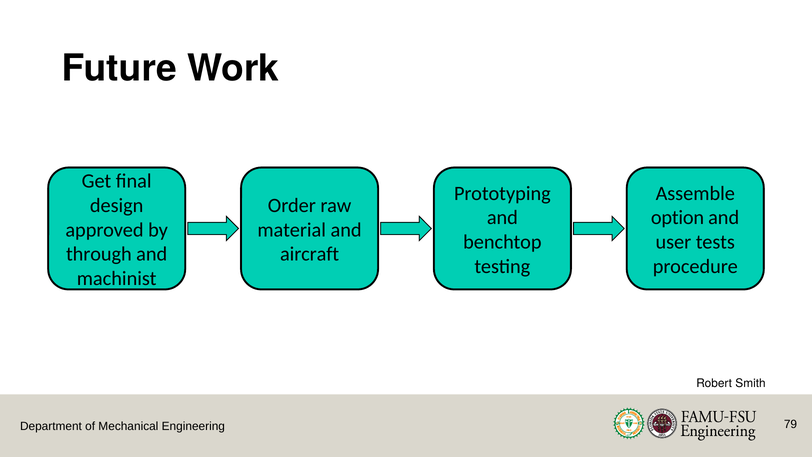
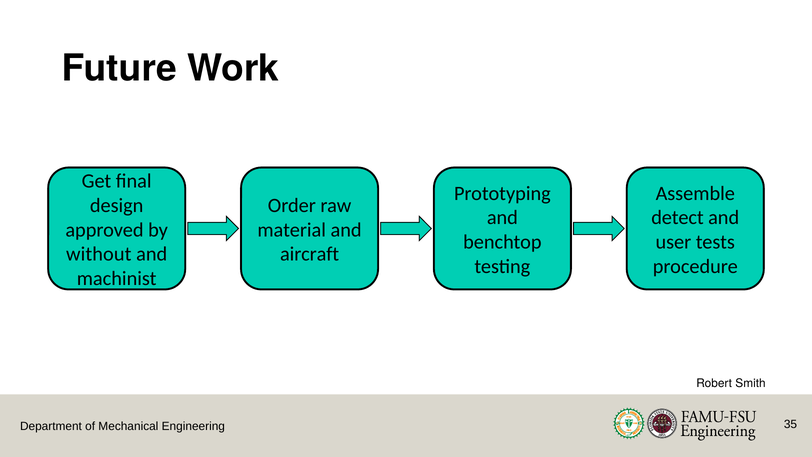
option: option -> detect (677, 218)
through: through -> without (99, 254)
79: 79 -> 35 (790, 424)
